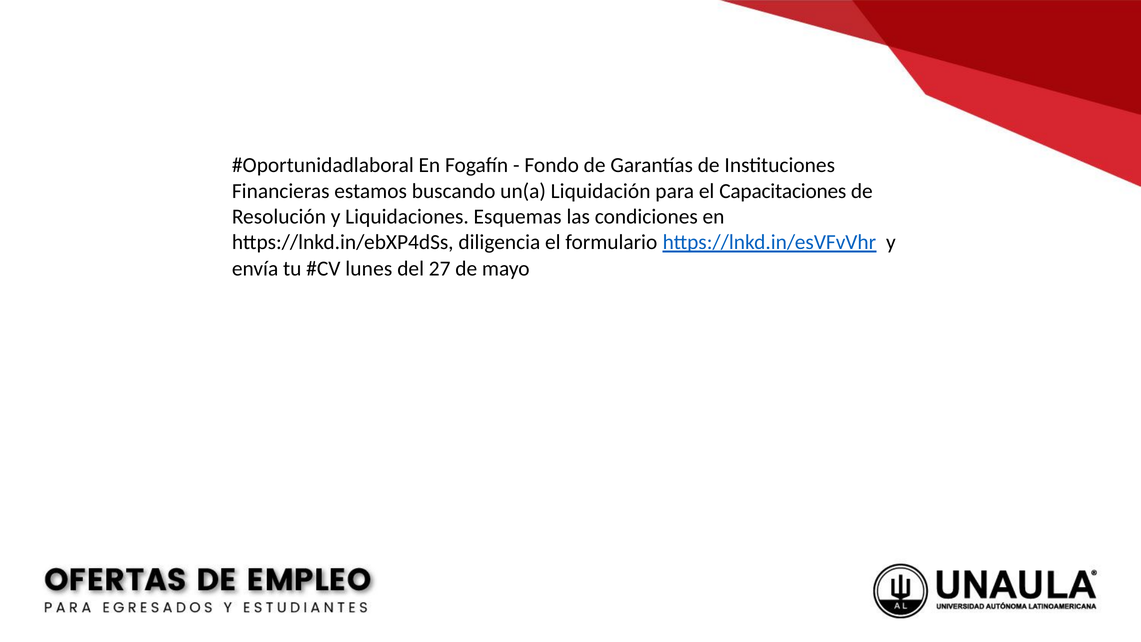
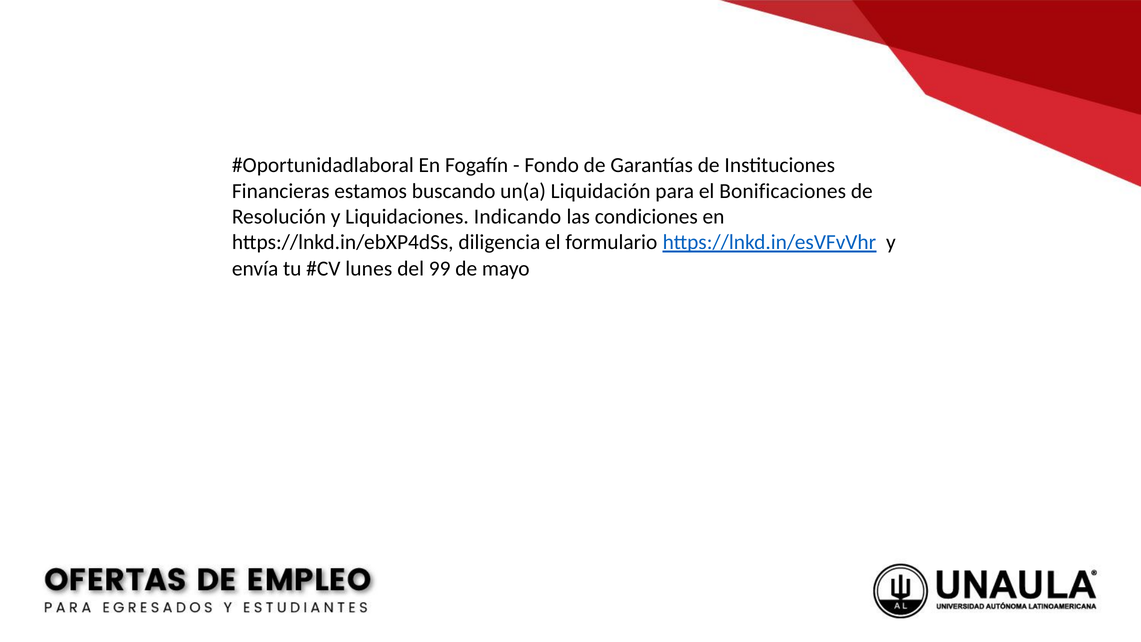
Capacitaciones: Capacitaciones -> Bonificaciones (783, 191)
Esquemas: Esquemas -> Indicando (518, 217)
27: 27 -> 99 (440, 268)
